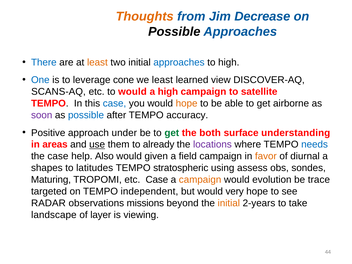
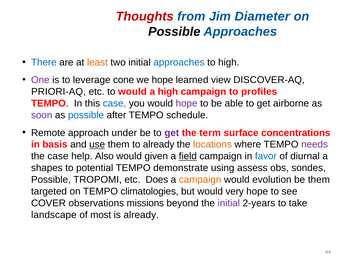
Thoughts colour: orange -> red (145, 16)
Decrease: Decrease -> Diameter (262, 16)
One colour: blue -> purple (40, 80)
we least: least -> hope (162, 80)
SCANS-AQ: SCANS-AQ -> PRIORI-AQ (58, 92)
satellite: satellite -> profiles (259, 92)
hope colour: orange -> purple (187, 103)
accuracy: accuracy -> schedule (187, 115)
Positive: Positive -> Remote (48, 133)
get colour: green -> purple (172, 133)
both: both -> term (210, 133)
understanding: understanding -> concentrations (296, 133)
areas: areas -> basis (55, 145)
locations colour: purple -> orange (212, 145)
needs colour: blue -> purple (315, 145)
field underline: none -> present (188, 156)
favor colour: orange -> blue (266, 156)
latitudes: latitudes -> potential (95, 168)
stratospheric: stratospheric -> demonstrate (181, 168)
Maturing: Maturing -> Possible (51, 180)
etc Case: Case -> Does (157, 180)
be trace: trace -> them (319, 180)
independent: independent -> climatologies (150, 191)
RADAR: RADAR -> COVER (48, 203)
initial colour: orange -> purple (229, 203)
layer: layer -> most (101, 215)
is viewing: viewing -> already (141, 215)
